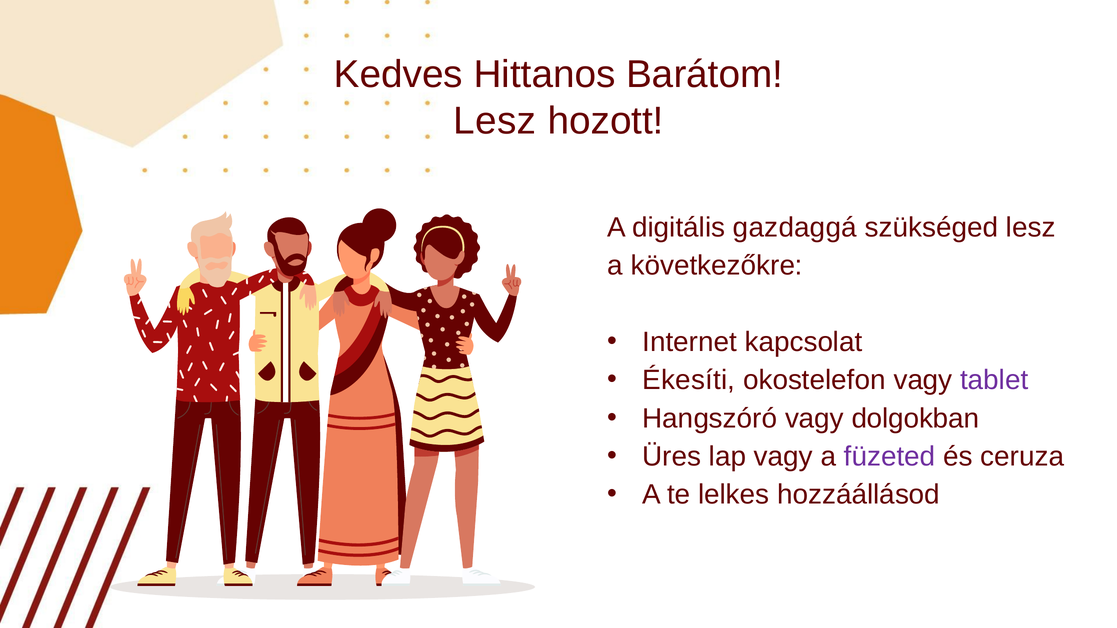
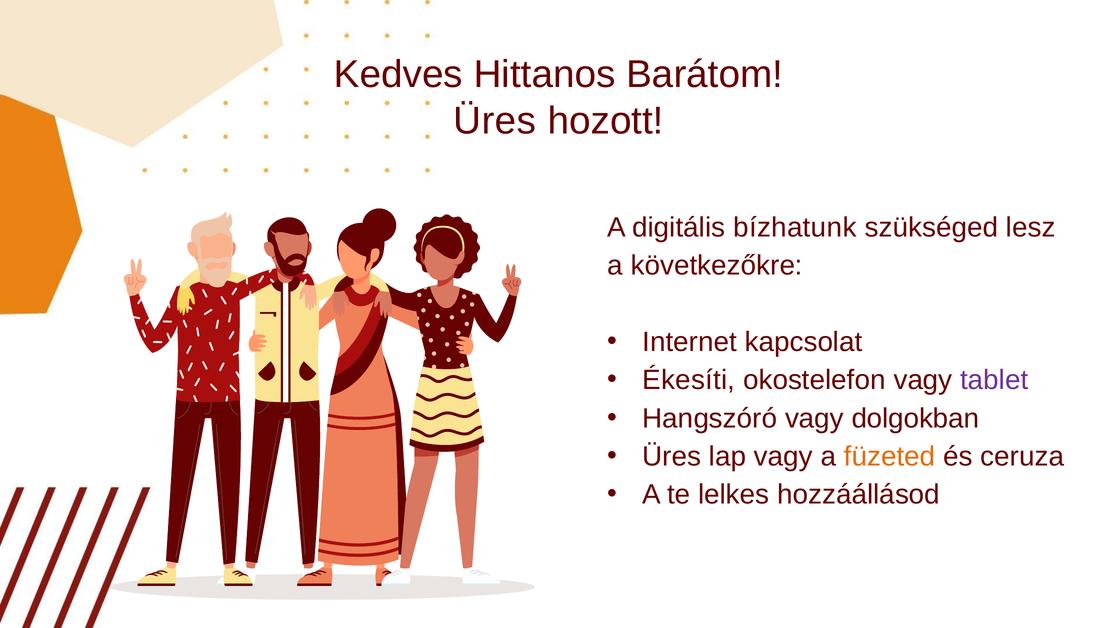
Lesz: Lesz -> Üres (495, 121)
gazdaggá: gazdaggá -> bízhatunk (795, 228)
füzeted colour: purple -> orange (890, 457)
